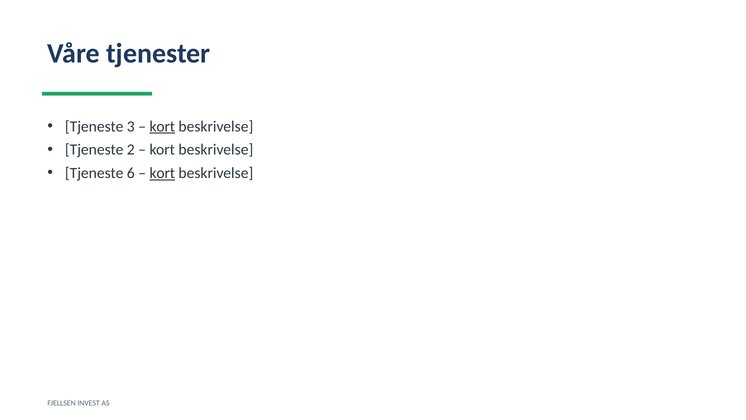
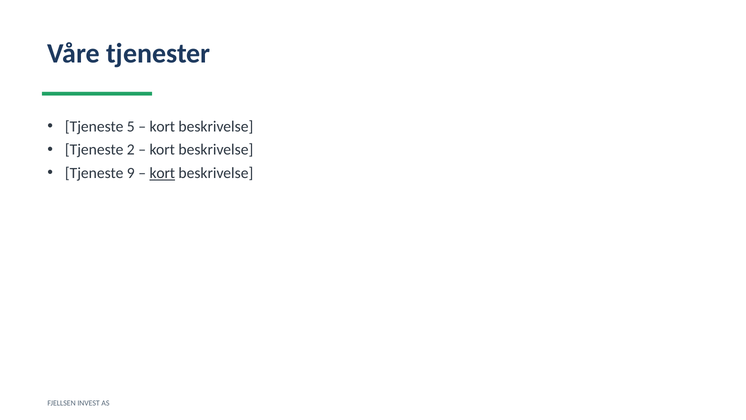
3: 3 -> 5 (131, 126)
kort underline: present -> none (162, 126)
6: 6 -> 9 (131, 173)
